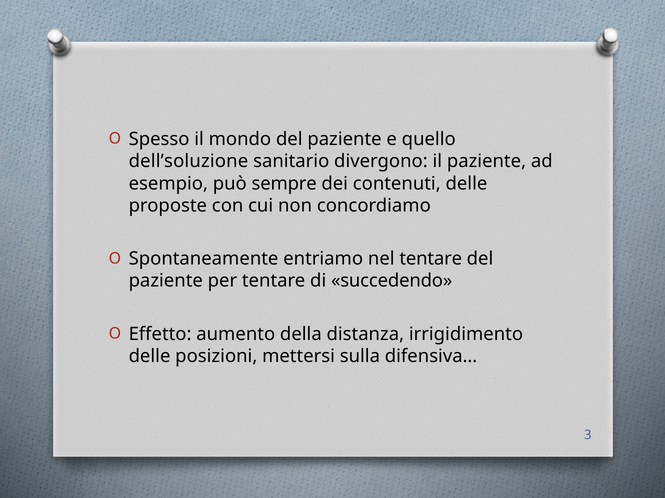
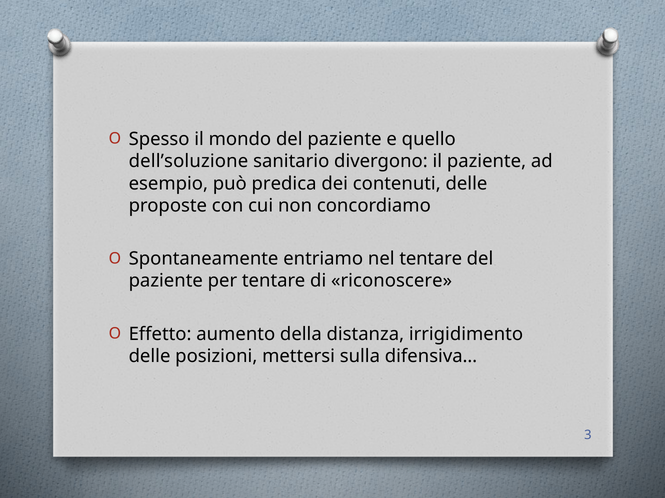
sempre: sempre -> predica (284, 184)
succedendo: succedendo -> riconoscere (392, 281)
